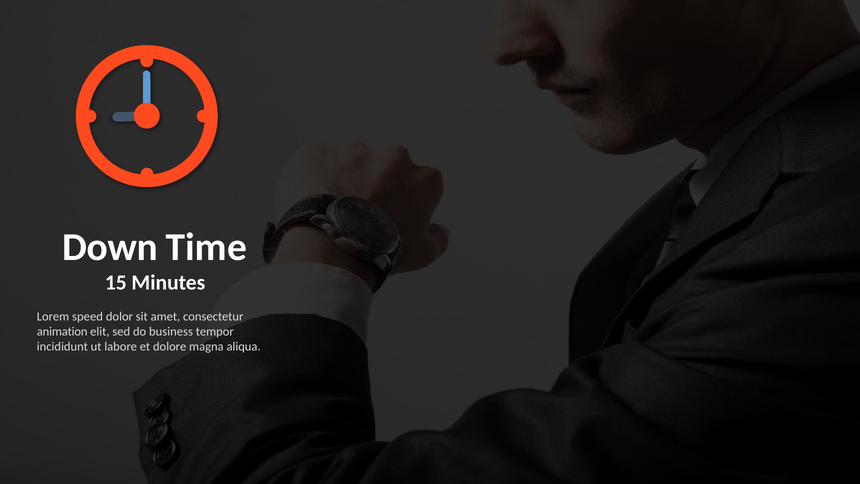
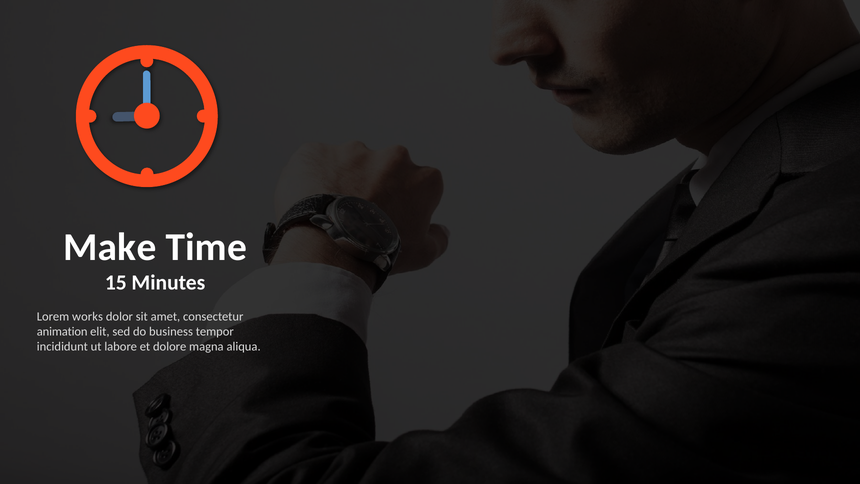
Down: Down -> Make (110, 247)
speed: speed -> works (88, 316)
